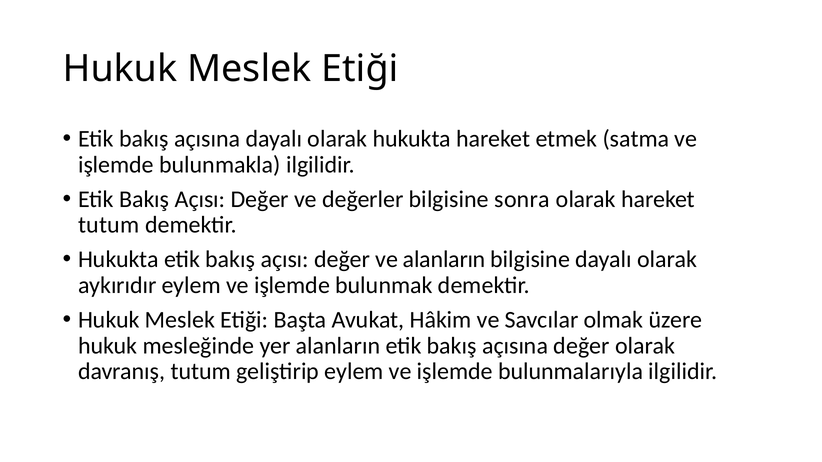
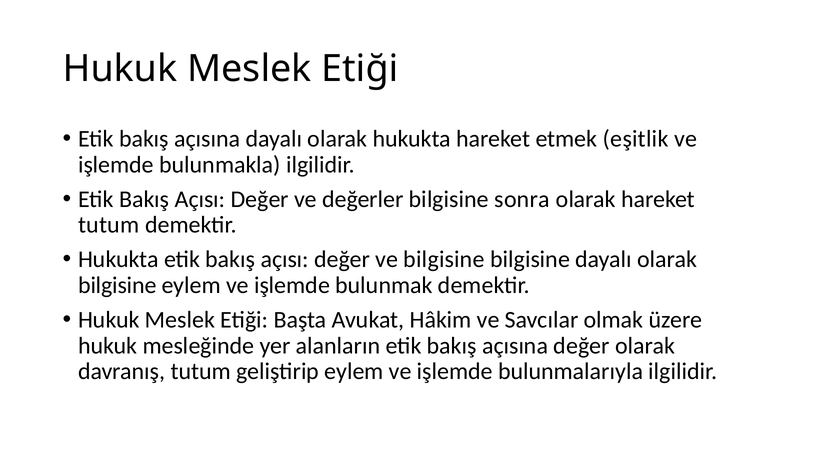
satma: satma -> eşitlik (636, 139)
ve alanların: alanların -> bilgisine (444, 260)
aykırıdır: aykırıdır -> bilgisine (117, 286)
